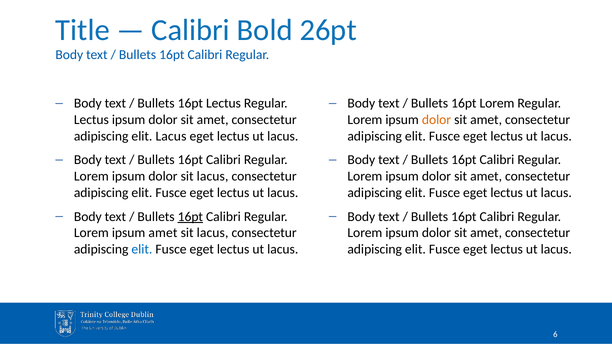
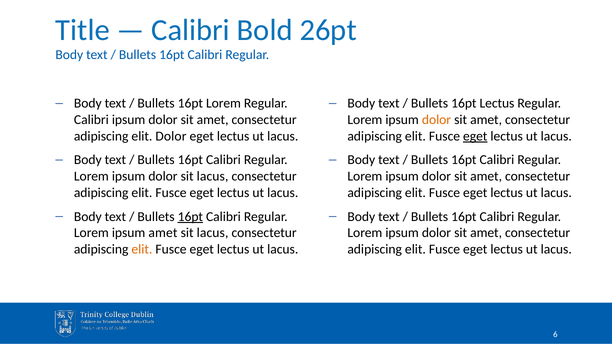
16pt Lectus: Lectus -> Lorem (224, 104)
16pt Lorem: Lorem -> Lectus (497, 104)
Lectus: Lectus -> Calibri (91, 120)
elit Lacus: Lacus -> Dolor (171, 136)
eget underline: none -> present (475, 136)
elit colour: blue -> orange (142, 249)
